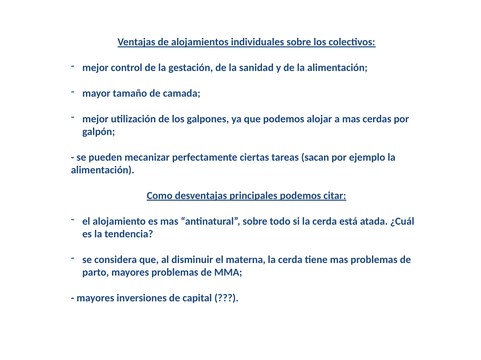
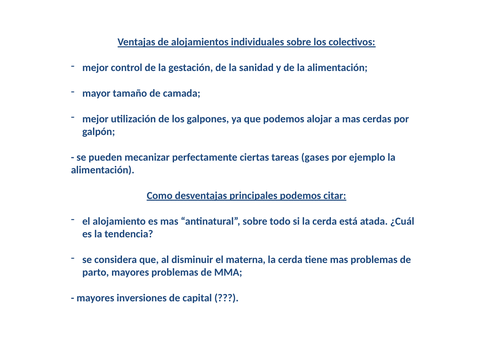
sacan: sacan -> gases (315, 158)
